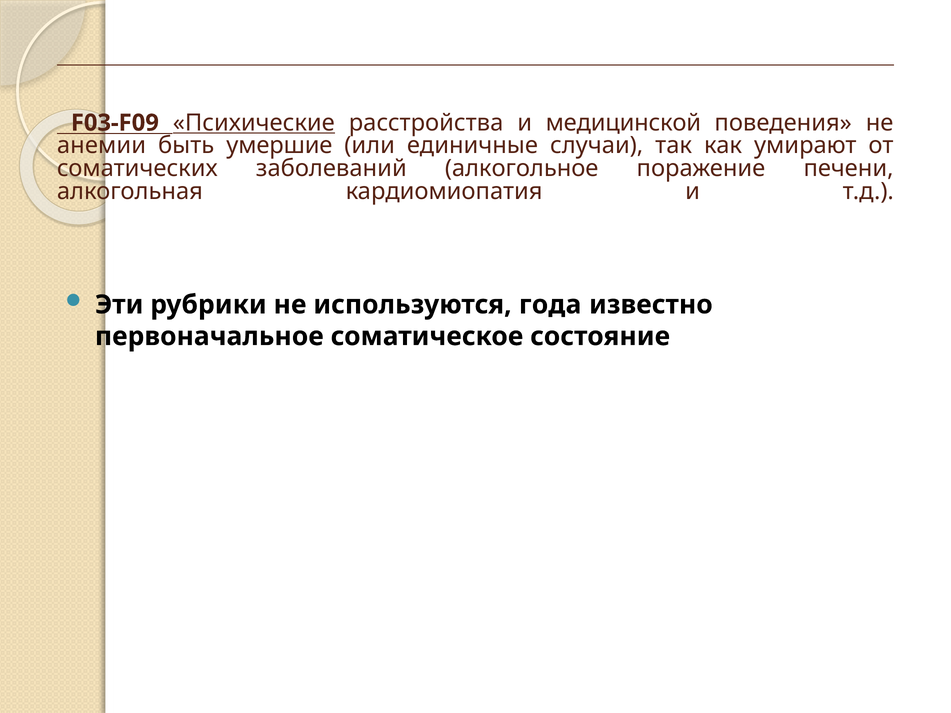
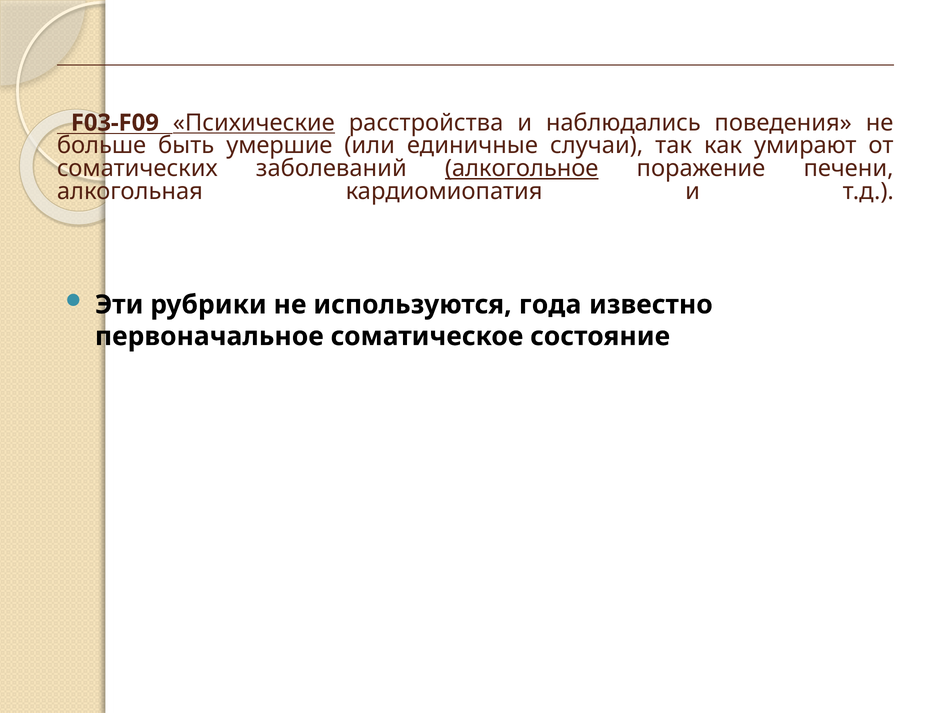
медицинской: медицинской -> наблюдались (623, 123)
анемии: анемии -> больше (102, 146)
алкогольное underline: none -> present (522, 169)
